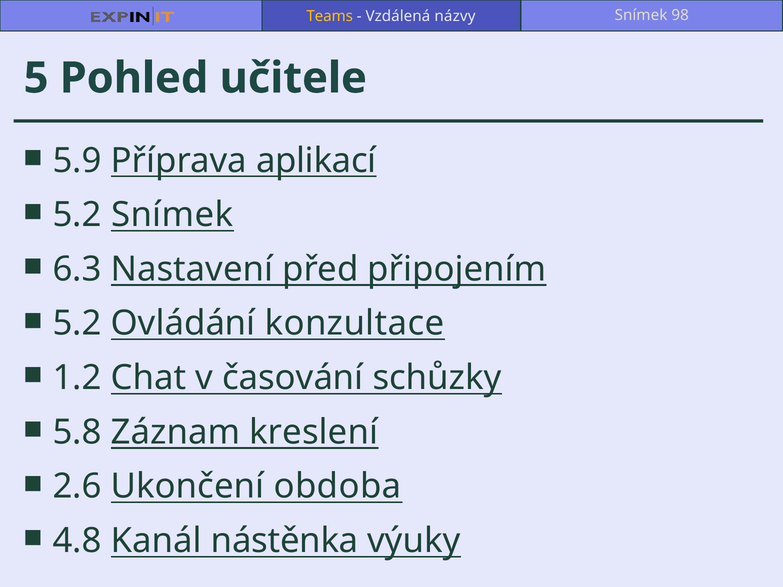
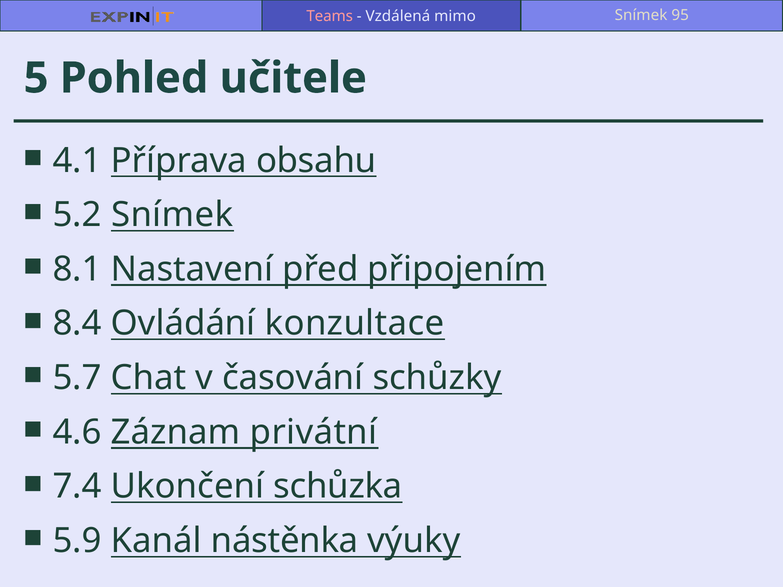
Teams colour: yellow -> pink (330, 16)
názvy: názvy -> mimo (455, 16)
98: 98 -> 95 (680, 15)
5.9: 5.9 -> 4.1 (77, 161)
aplikací: aplikací -> obsahu (316, 161)
6.3: 6.3 -> 8.1 (77, 269)
5.2: 5.2 -> 8.4 (77, 324)
1.2: 1.2 -> 5.7 (77, 378)
5.8: 5.8 -> 4.6 (77, 432)
kreslení: kreslení -> privátní (314, 432)
2.6: 2.6 -> 7.4 (77, 487)
obdoba: obdoba -> schůzka (338, 487)
4.8: 4.8 -> 5.9 (77, 541)
